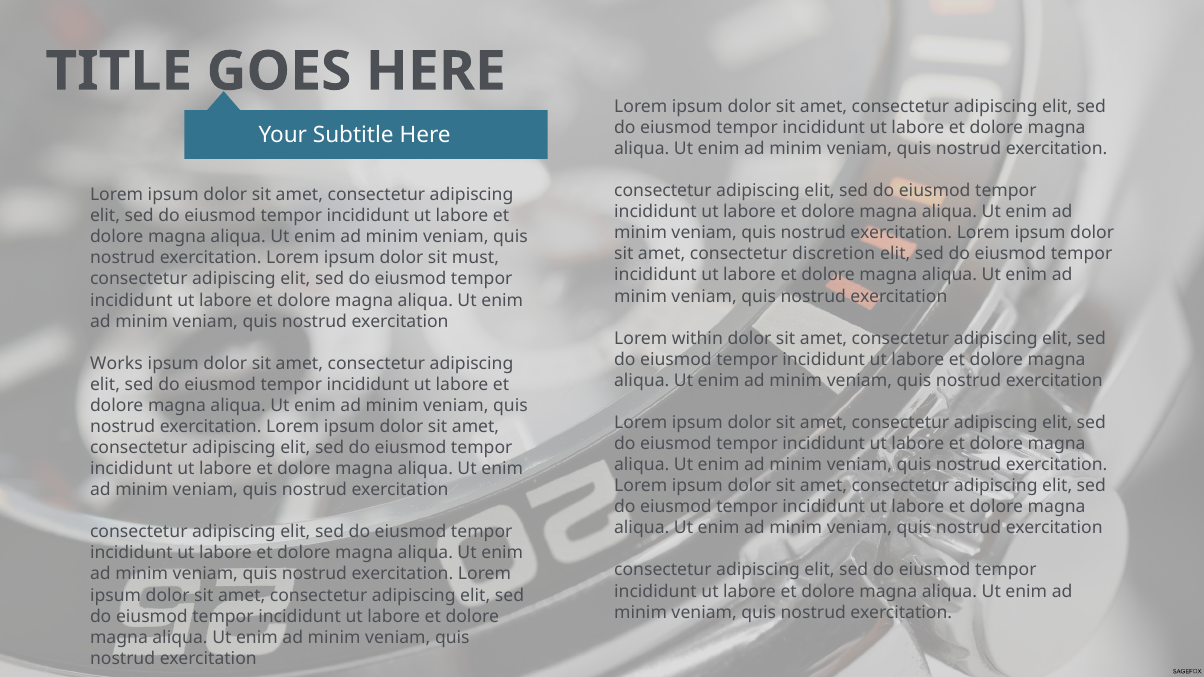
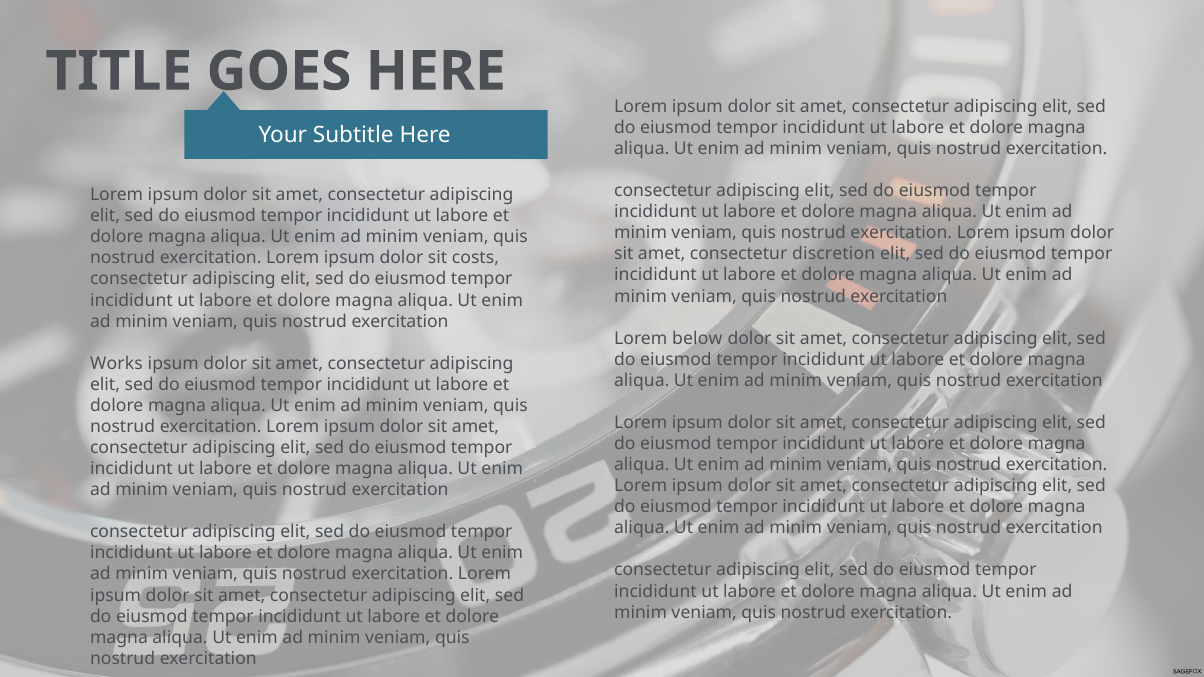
must: must -> costs (475, 258)
within: within -> below (697, 338)
